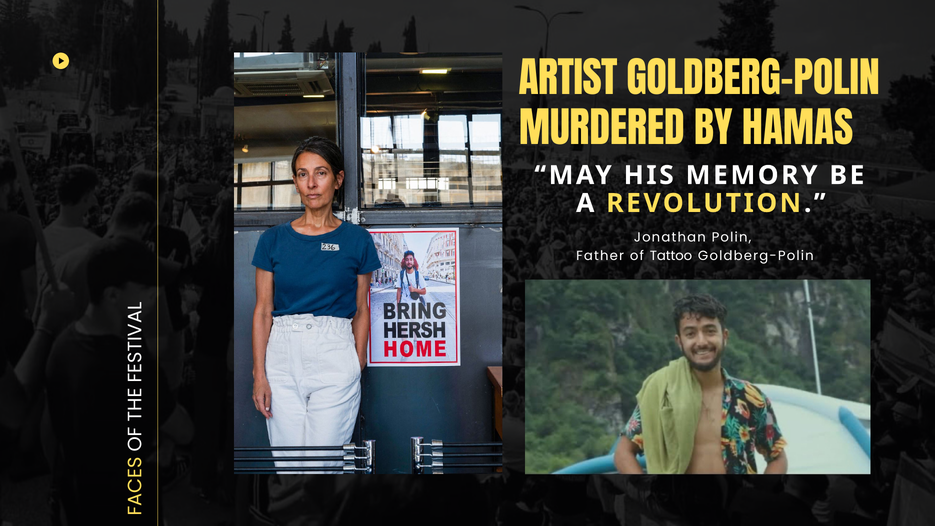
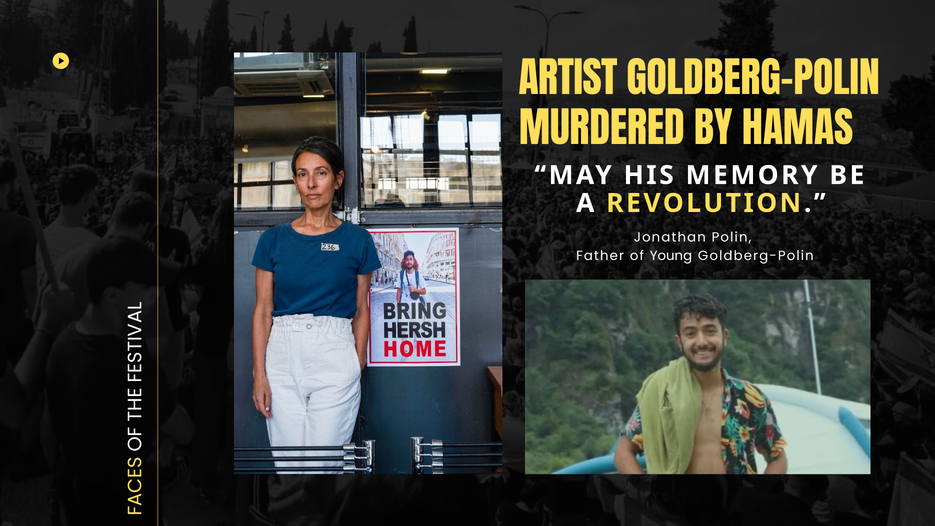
Tattoo: Tattoo -> Young (671, 256)
